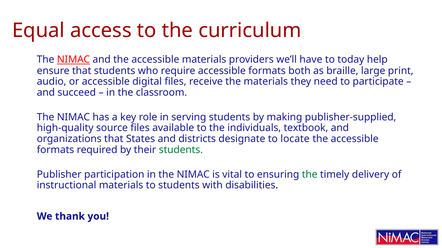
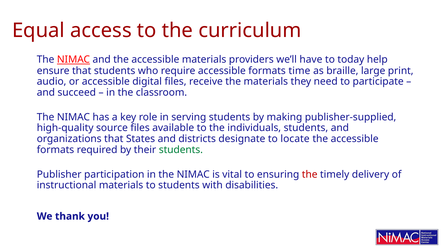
both: both -> time (299, 71)
individuals textbook: textbook -> students (306, 128)
the colour: green -> red (310, 175)
